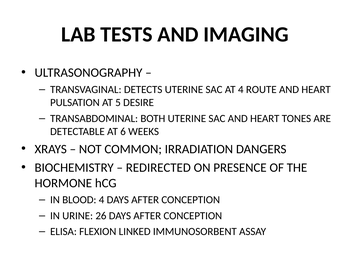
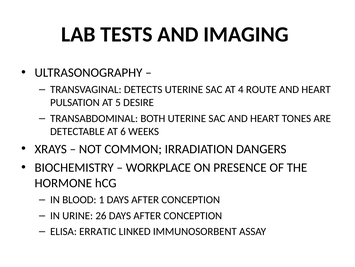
REDIRECTED: REDIRECTED -> WORKPLACE (158, 167)
BLOOD 4: 4 -> 1 (102, 199)
FLEXION: FLEXION -> ERRATIC (98, 231)
